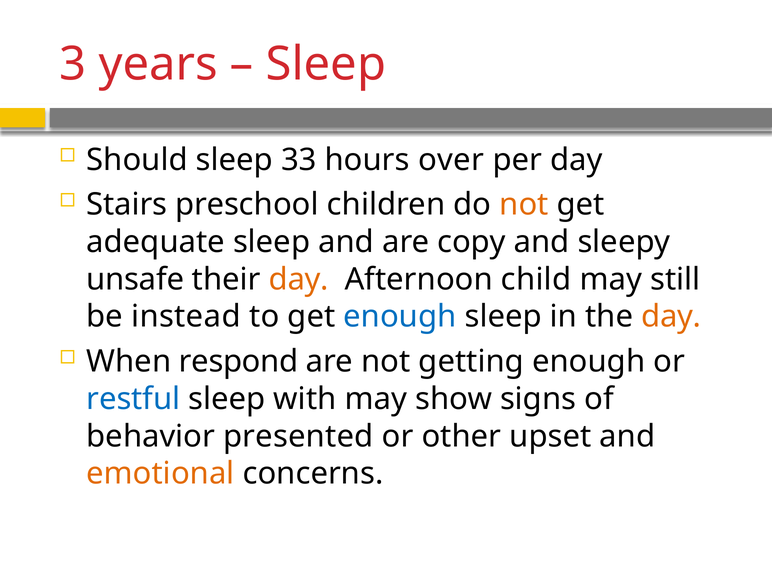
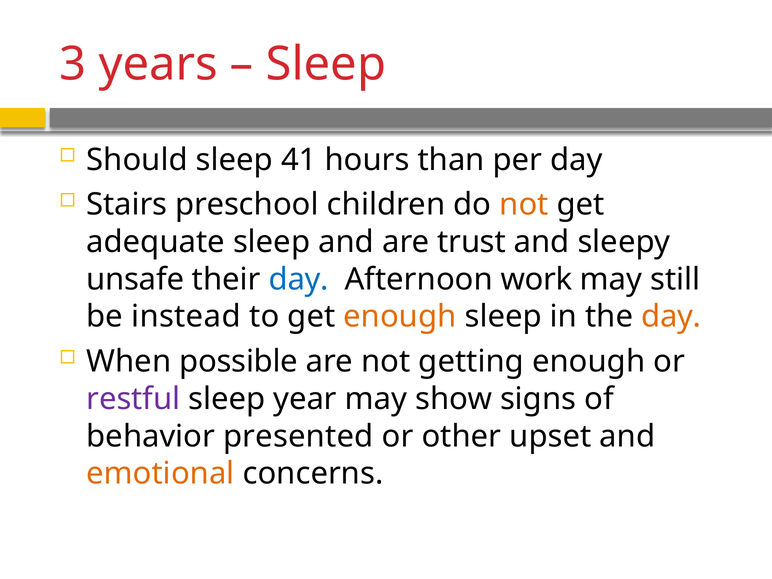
33: 33 -> 41 (299, 160)
over: over -> than (451, 160)
copy: copy -> trust (472, 242)
day colour: orange -> blue (299, 279)
child: child -> work (536, 279)
enough colour: blue -> orange (400, 317)
respond: respond -> possible (239, 362)
restful colour: blue -> purple (133, 399)
with: with -> year (305, 399)
